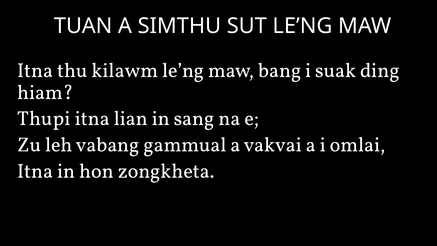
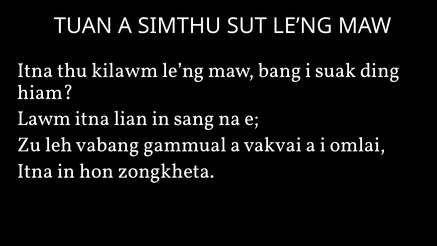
Thupi: Thupi -> Lawm (44, 119)
